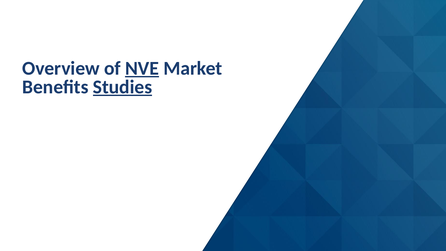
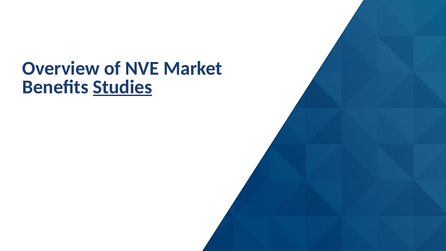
NVE underline: present -> none (142, 68)
